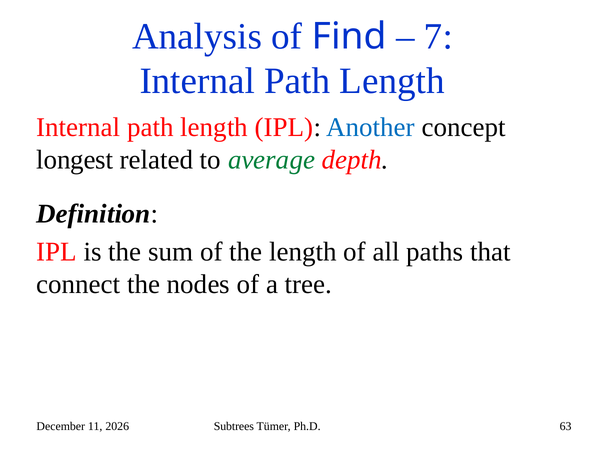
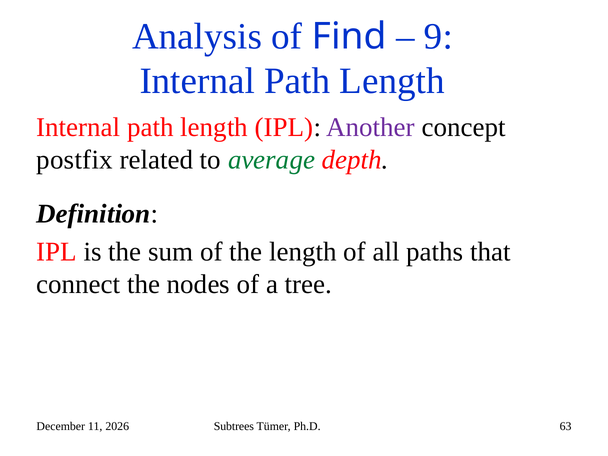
7: 7 -> 9 (438, 37)
Another colour: blue -> purple (371, 128)
longest: longest -> postfix (75, 160)
